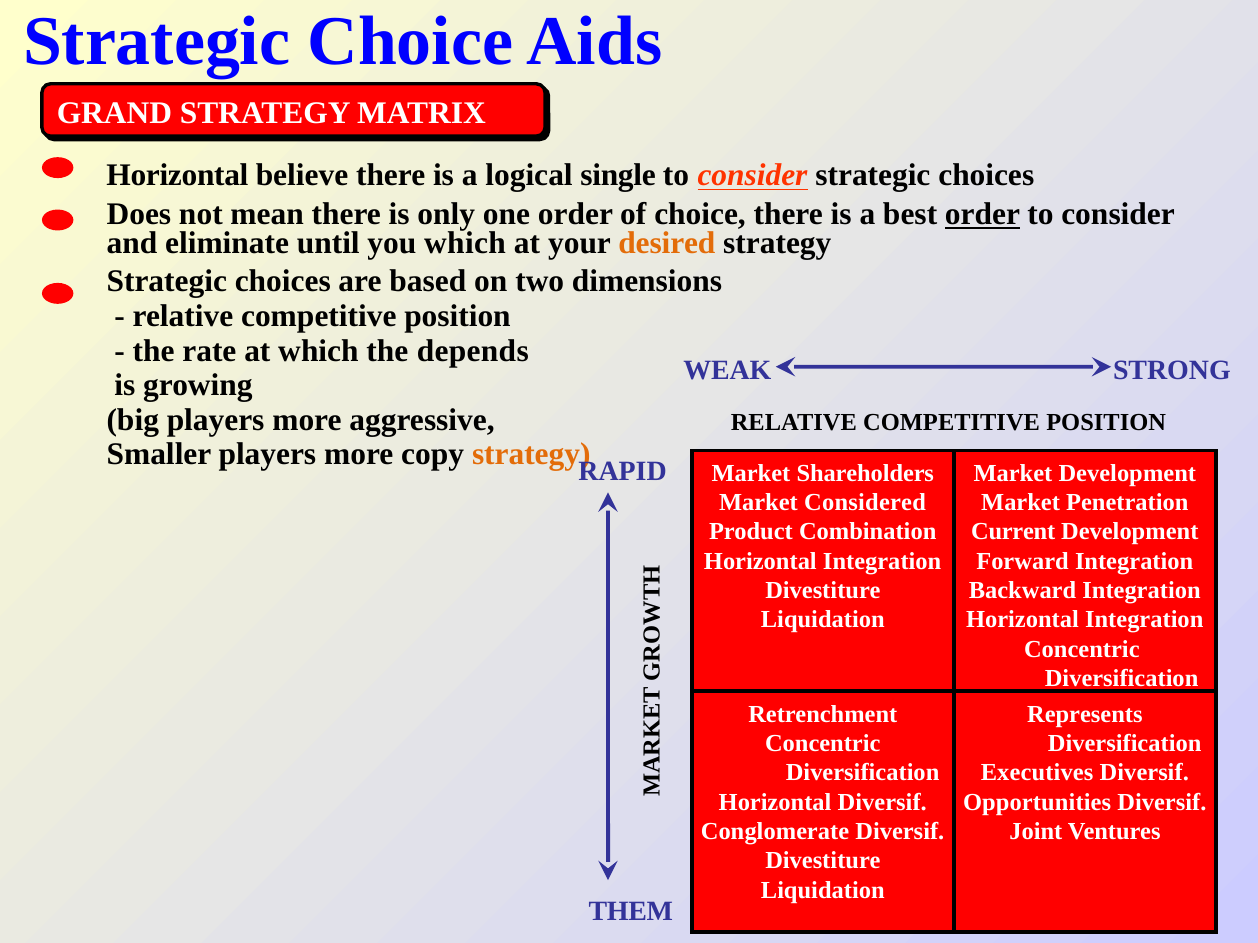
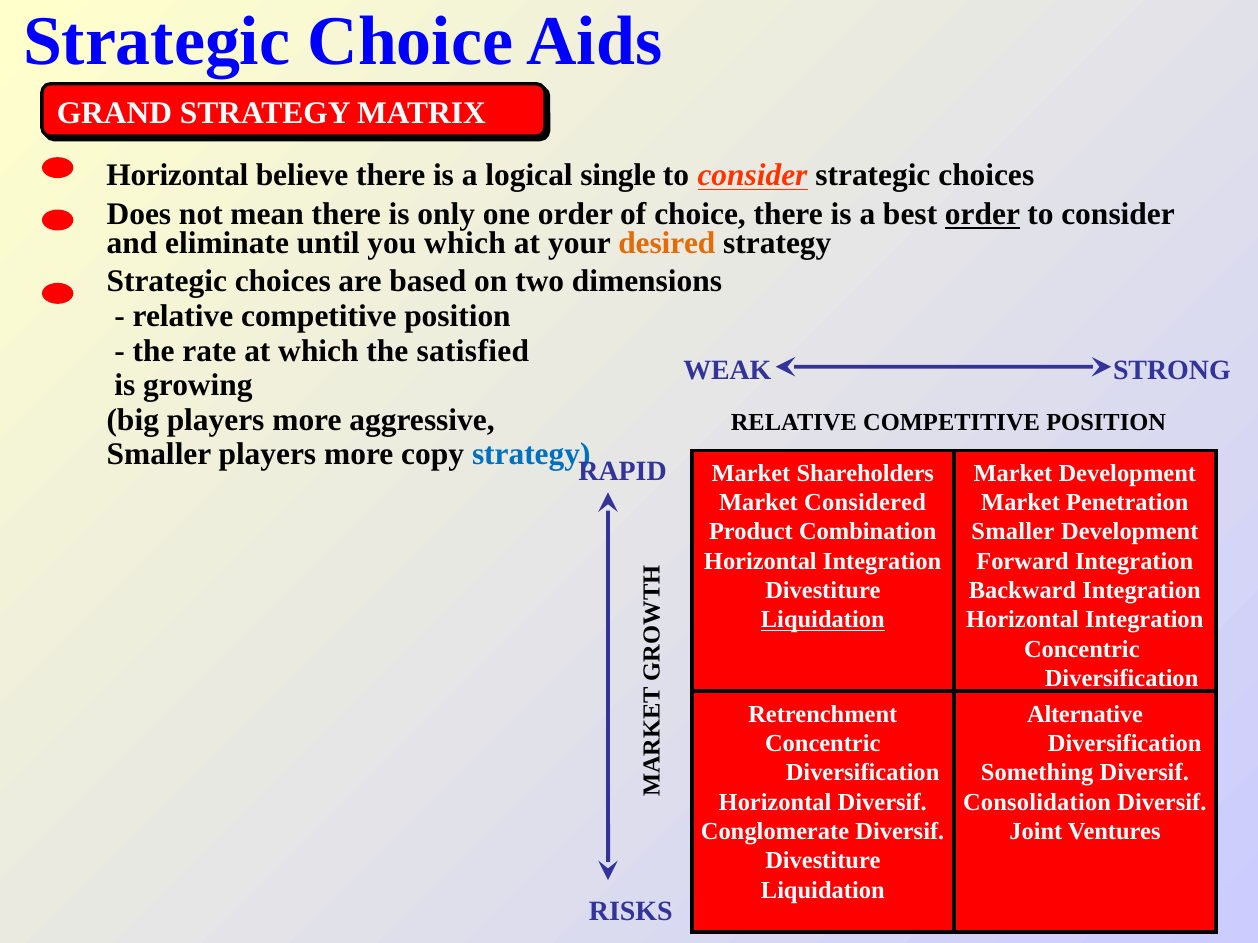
depends: depends -> satisfied (473, 351)
strategy colour: orange -> blue (531, 455)
Current: Current -> Smaller (1013, 532)
Liquidation underline: none -> present (823, 620)
Represents: Represents -> Alternative (1085, 714)
Executives: Executives -> Something (1037, 773)
Opportunities: Opportunities -> Consolidation (1037, 803)
THEM: THEM -> RISKS (631, 912)
